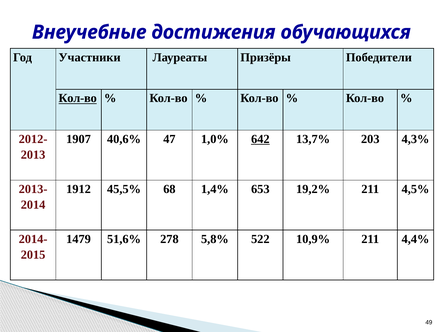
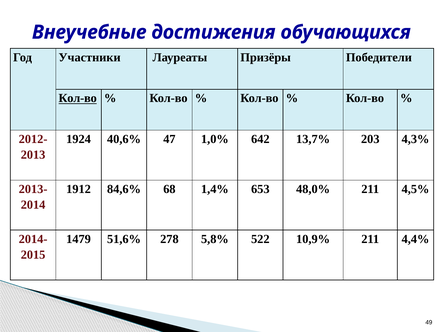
1907: 1907 -> 1924 (79, 139)
642 underline: present -> none (260, 139)
45,5%: 45,5% -> 84,6% (124, 189)
19,2%: 19,2% -> 48,0% (313, 189)
